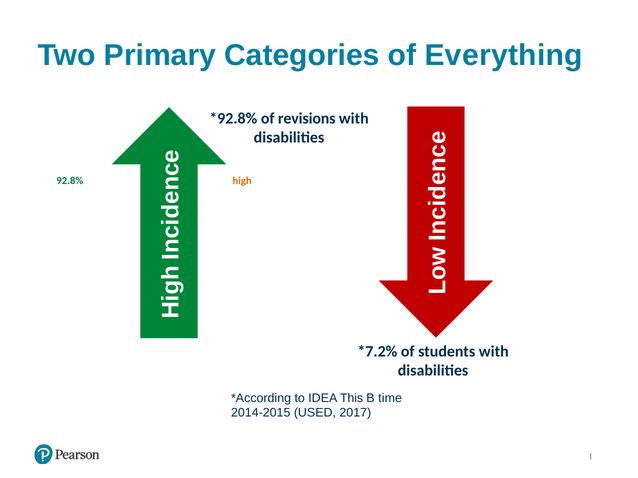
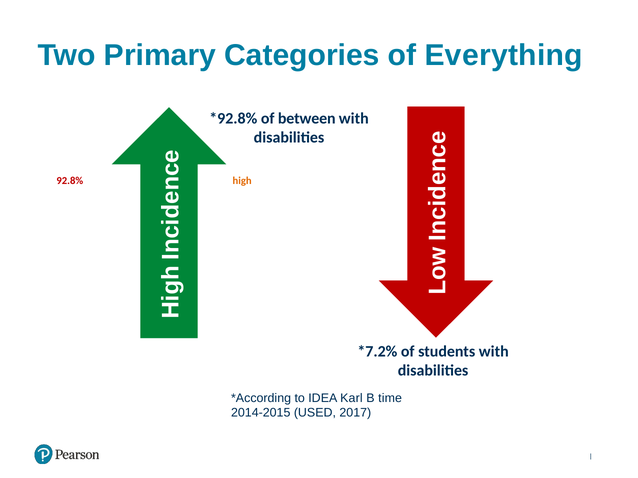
revisions: revisions -> between (307, 118)
92.8% colour: green -> red (70, 181)
IDEA This: This -> Karl (351, 398)
